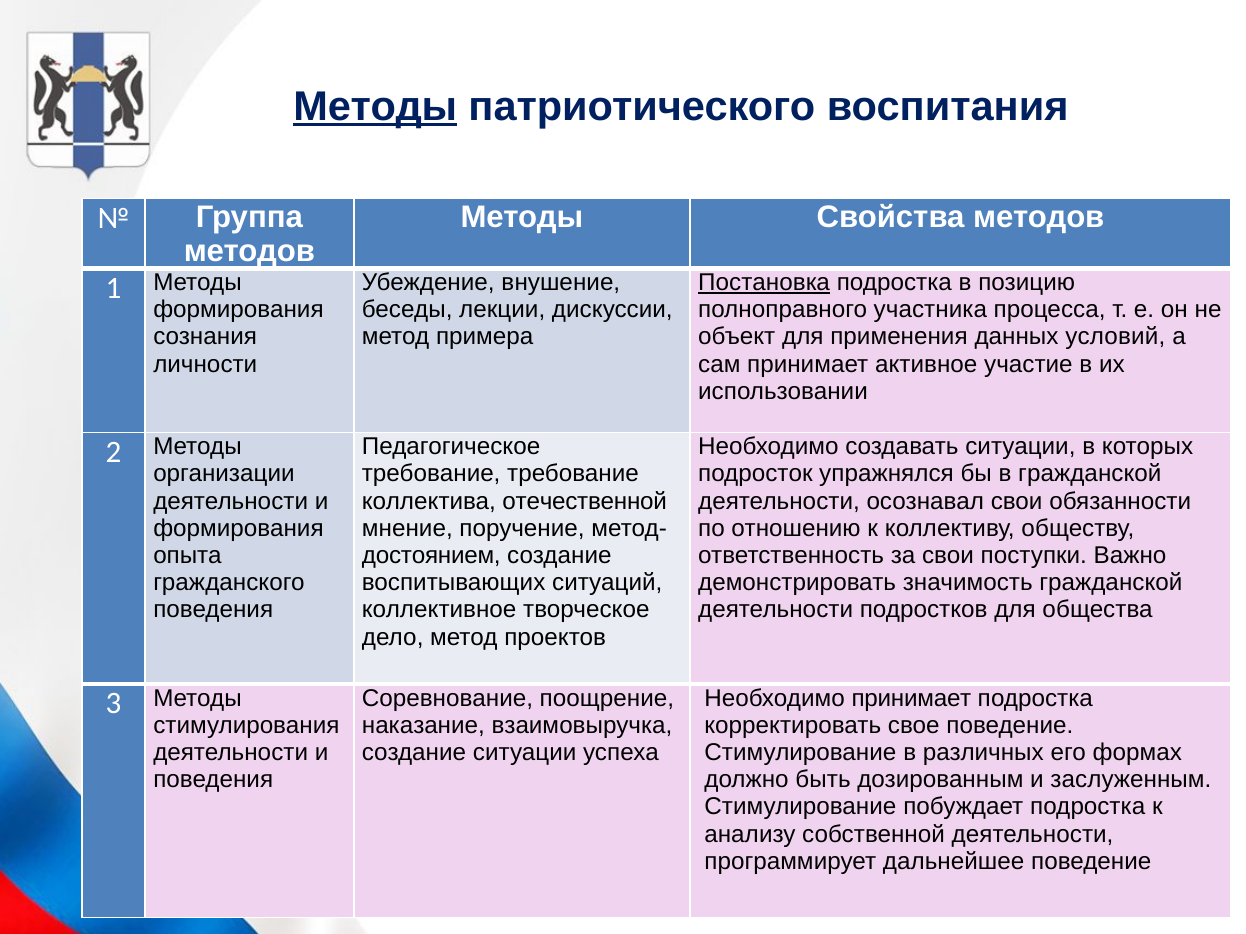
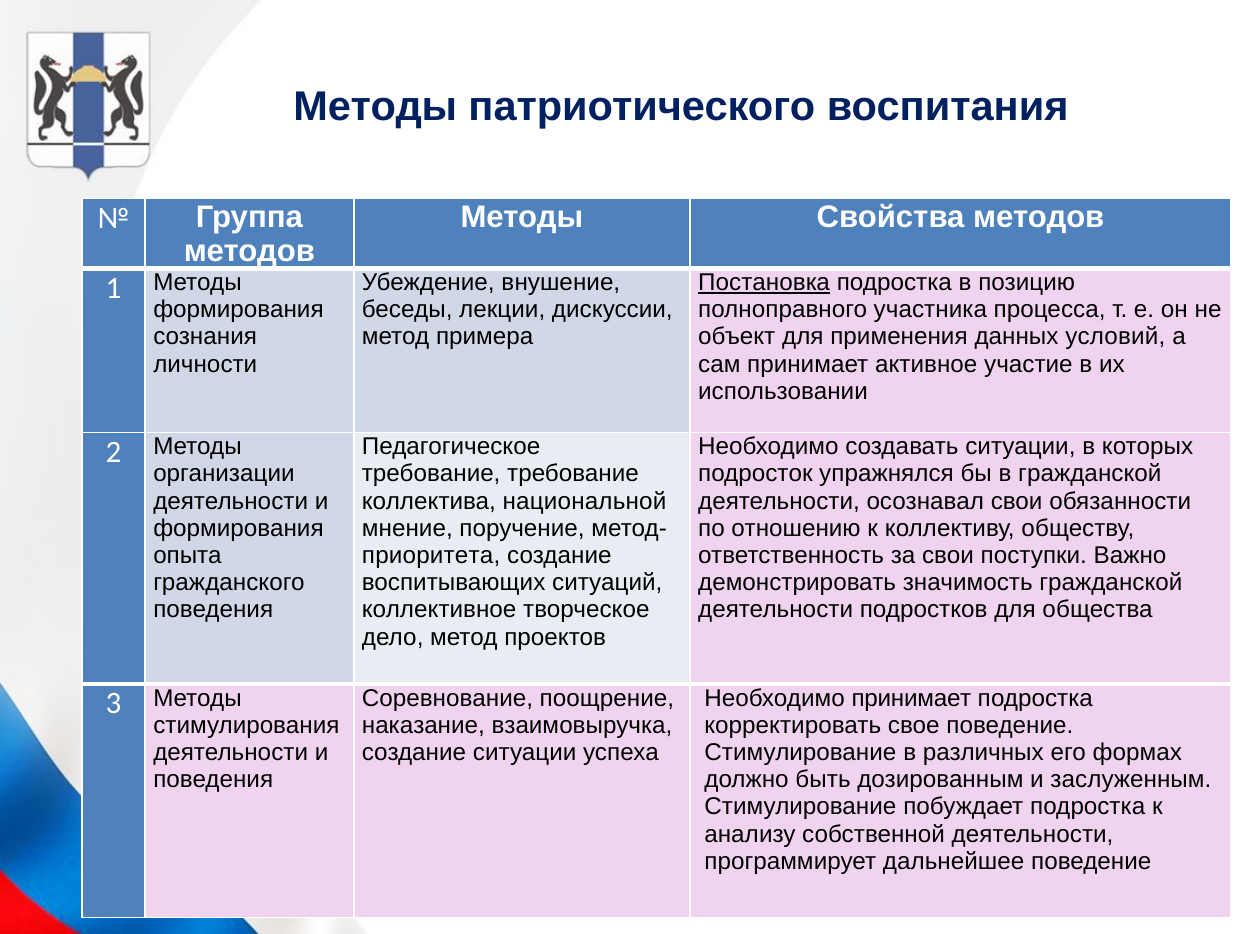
Методы underline: present -> none (375, 107)
отечественной: отечественной -> национальной (584, 501)
достоянием: достоянием -> приоритета (431, 556)
